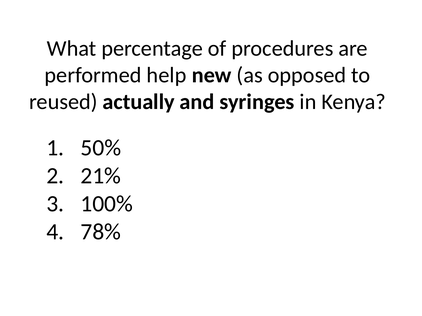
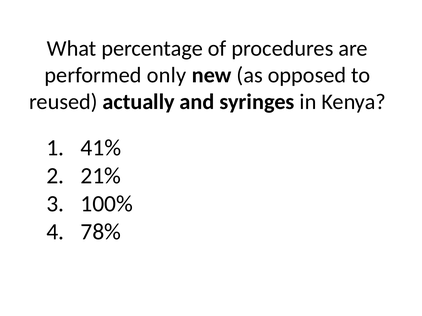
help: help -> only (167, 75)
50%: 50% -> 41% (101, 148)
